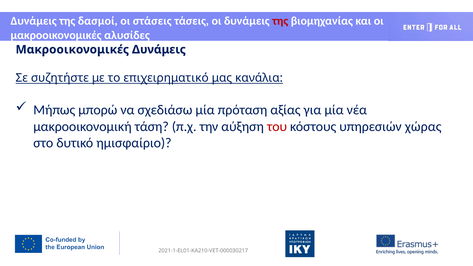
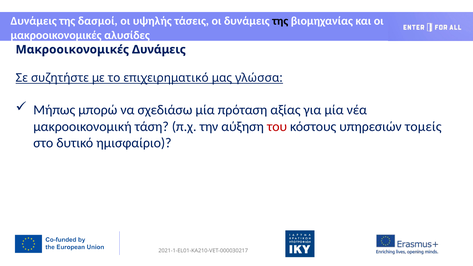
στάσεις: στάσεις -> υψηλής (152, 21)
της colour: red -> black (280, 21)
κανάλια: κανάλια -> γλώσσα (259, 78)
χώρας: χώρας -> τομείς (423, 127)
